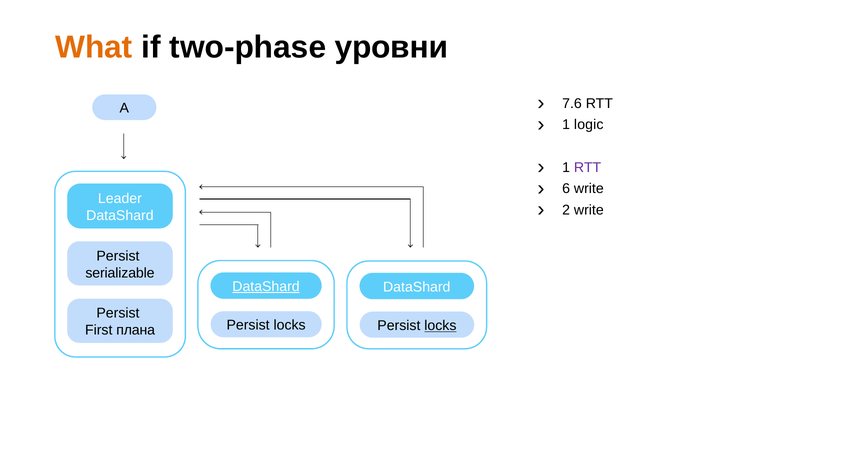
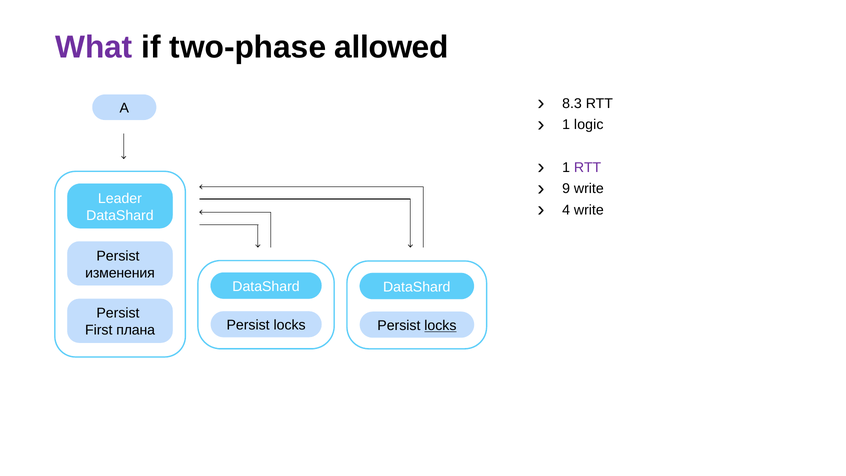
What colour: orange -> purple (94, 47)
уровни: уровни -> allowed (392, 47)
7.6: 7.6 -> 8.3 (572, 103)
6: 6 -> 9 (566, 189)
2: 2 -> 4 (566, 210)
serializable: serializable -> изменения (120, 273)
DataShard underline: present -> none (266, 287)
